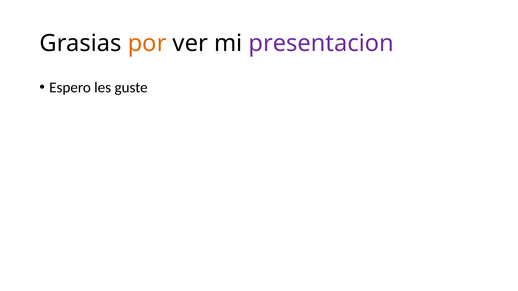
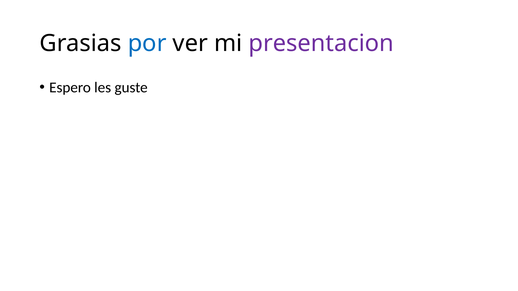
por colour: orange -> blue (147, 44)
